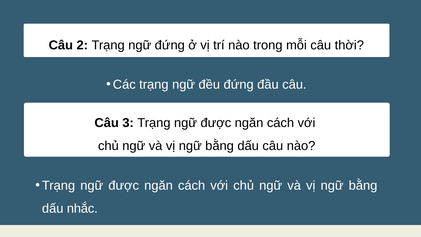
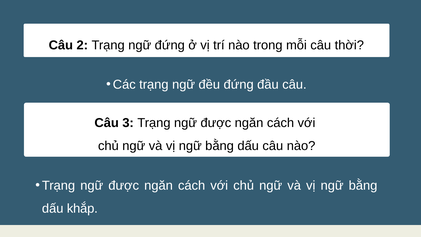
nhắc: nhắc -> khắp (82, 209)
